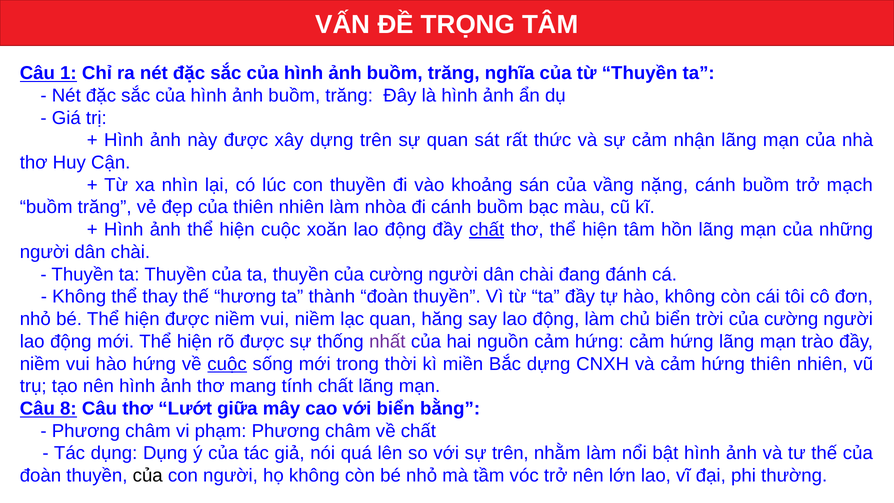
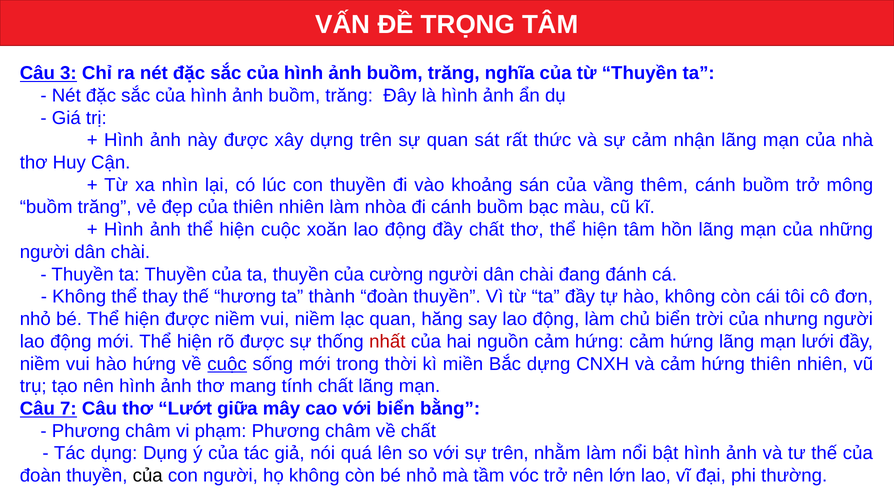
1: 1 -> 3 (68, 73)
nặng: nặng -> thêm (664, 185)
mạch: mạch -> mông (850, 185)
chất underline: present -> none (487, 230)
trời của cường: cường -> nhưng (791, 319)
nhất colour: purple -> red (387, 341)
trào: trào -> lưới (818, 341)
8: 8 -> 7 (68, 408)
